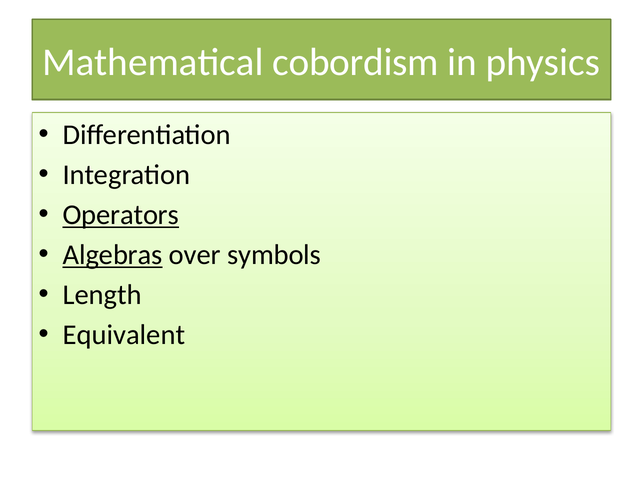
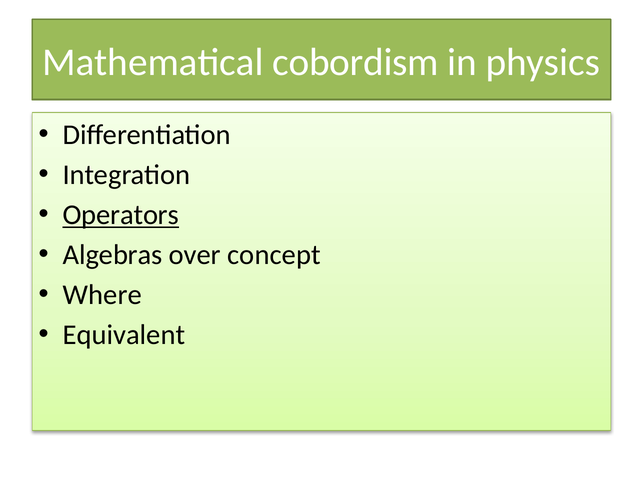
Algebras underline: present -> none (113, 255)
symbols: symbols -> concept (274, 255)
Length: Length -> Where (102, 295)
